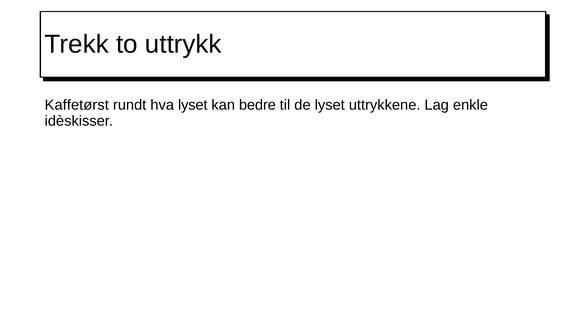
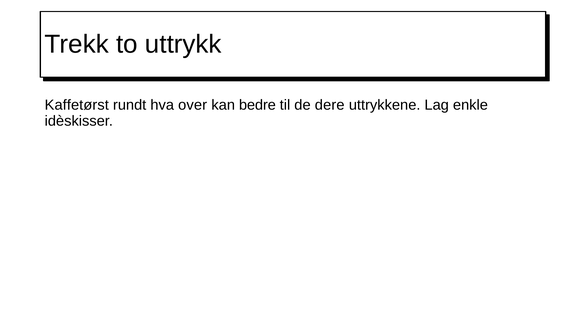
hva lyset: lyset -> over (193, 105)
de lyset: lyset -> dere (330, 105)
